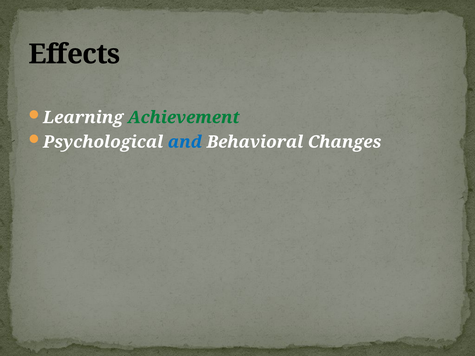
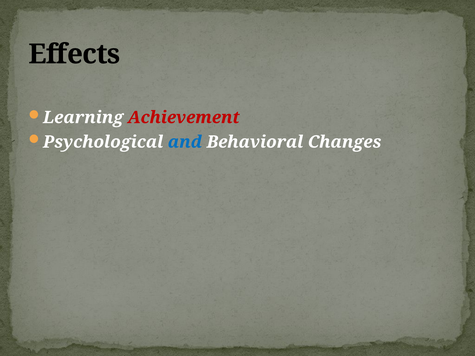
Achievement colour: green -> red (184, 118)
